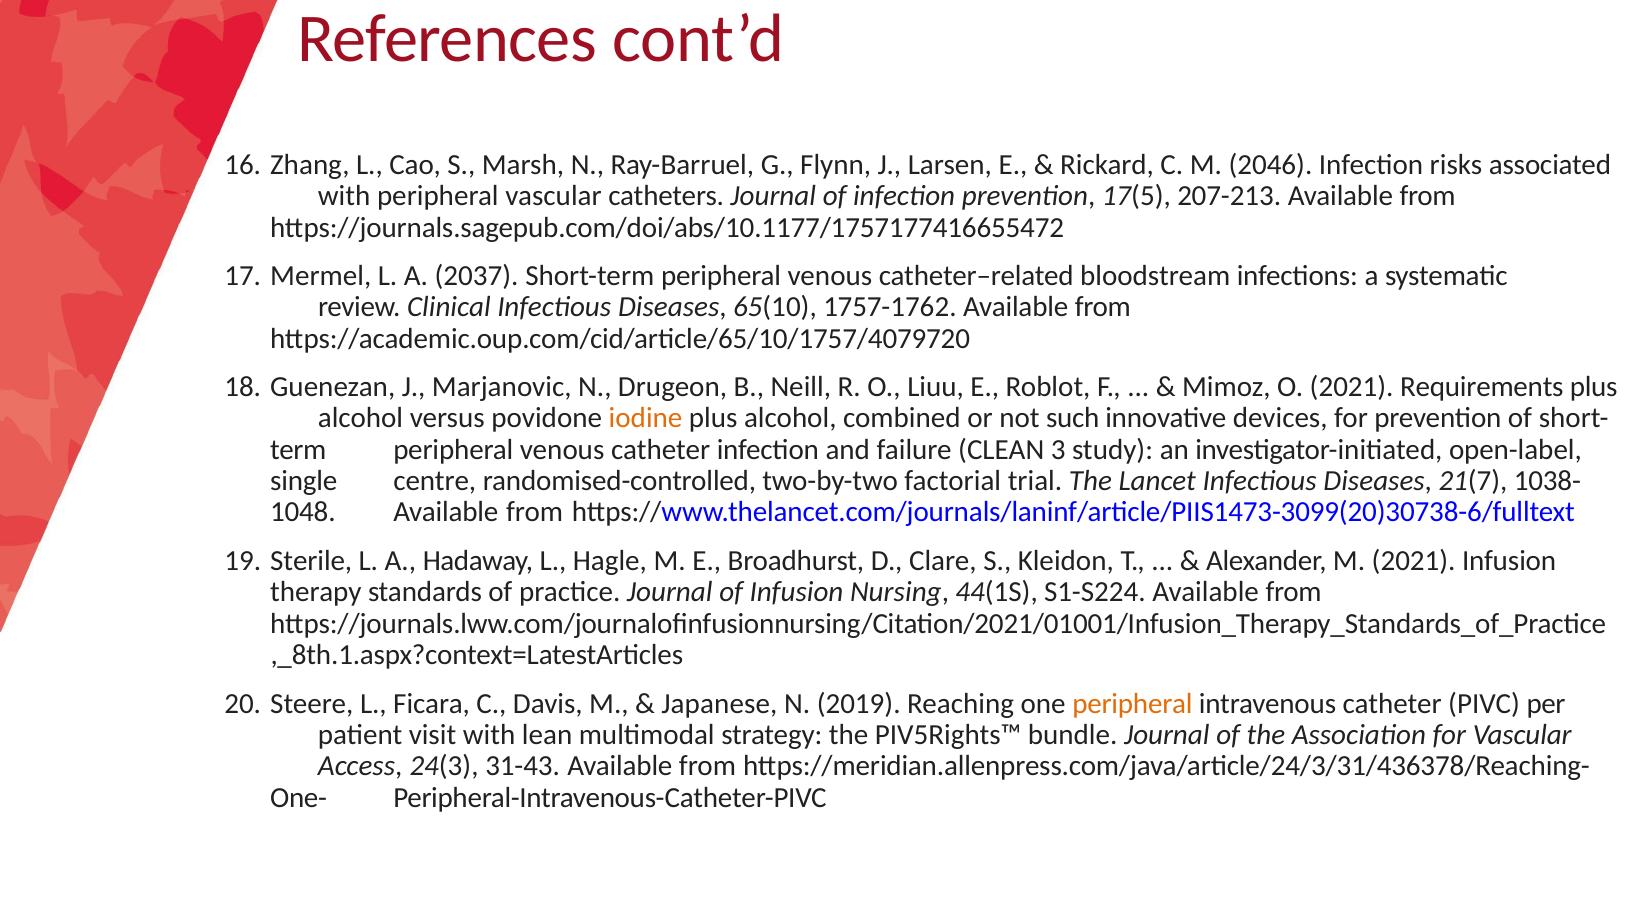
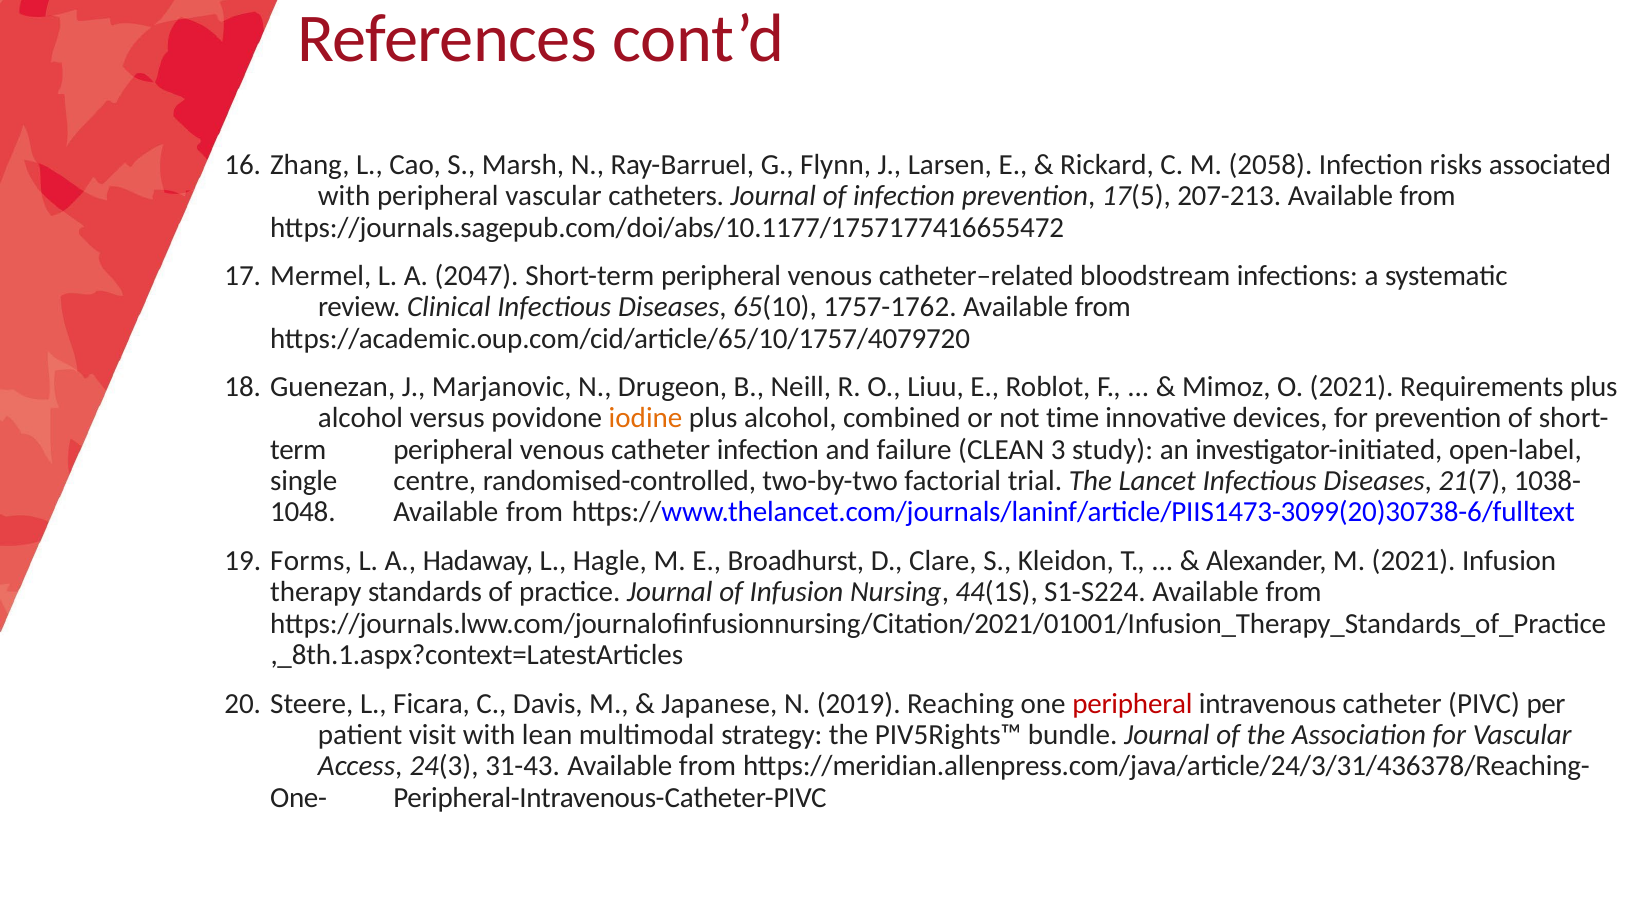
2046: 2046 -> 2058 (1270, 165)
2037: 2037 -> 2047 (477, 276)
such: such -> time (1073, 418)
Sterile: Sterile -> Forms (311, 561)
peripheral colour: orange -> red (1132, 704)
